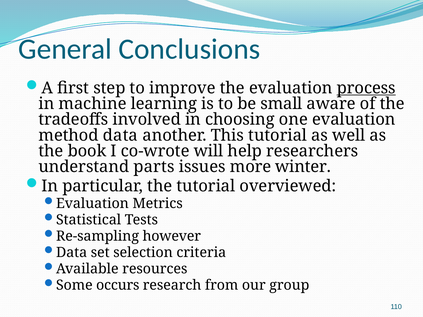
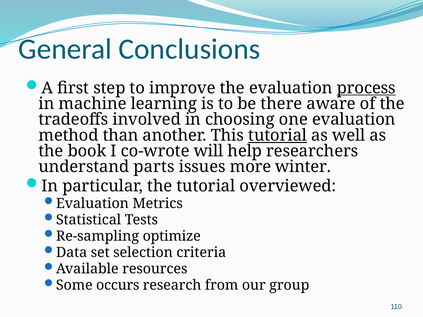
small: small -> there (281, 104)
method data: data -> than (121, 135)
tutorial underline: none -> present (278, 135)
however: however -> optimize (172, 236)
